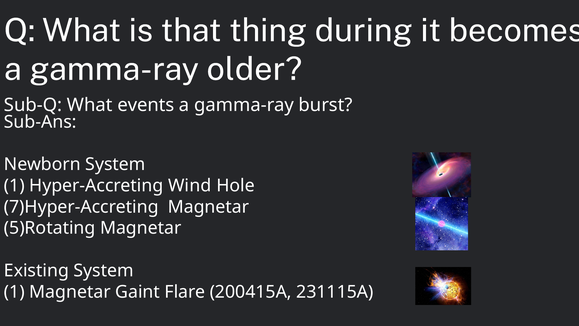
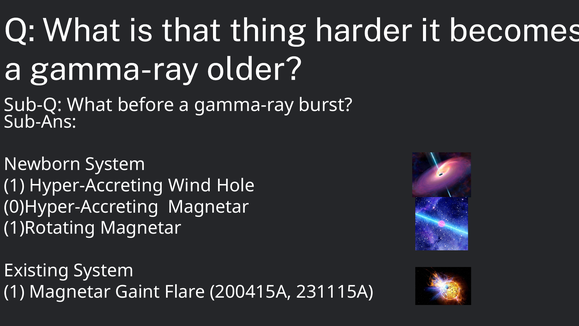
during: during -> harder (364, 31)
events: events -> before (146, 105)
7)Hyper-Accreting: 7)Hyper-Accreting -> 0)Hyper-Accreting (81, 207)
5)Rotating: 5)Rotating -> 1)Rotating (50, 228)
